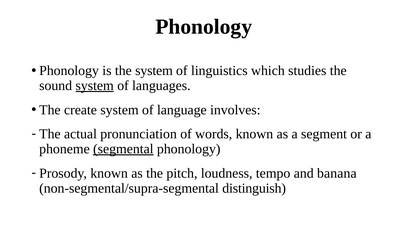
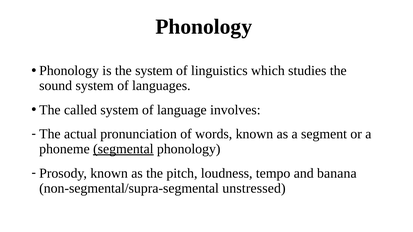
system underline: present -> none (95, 86)
create: create -> called (80, 110)
distinguish: distinguish -> unstressed (254, 188)
